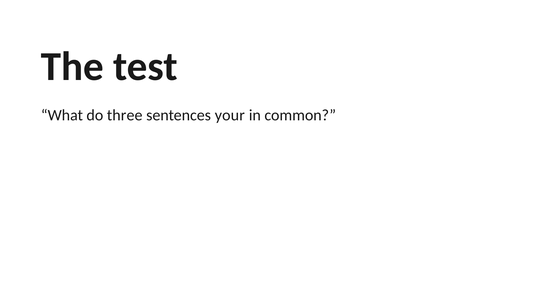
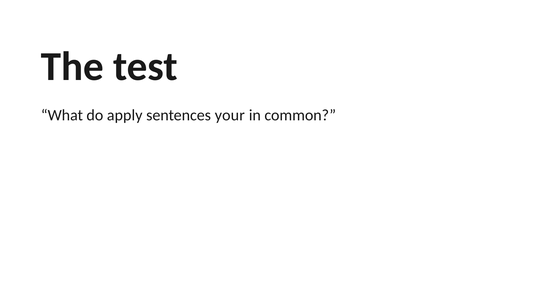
three: three -> apply (125, 115)
